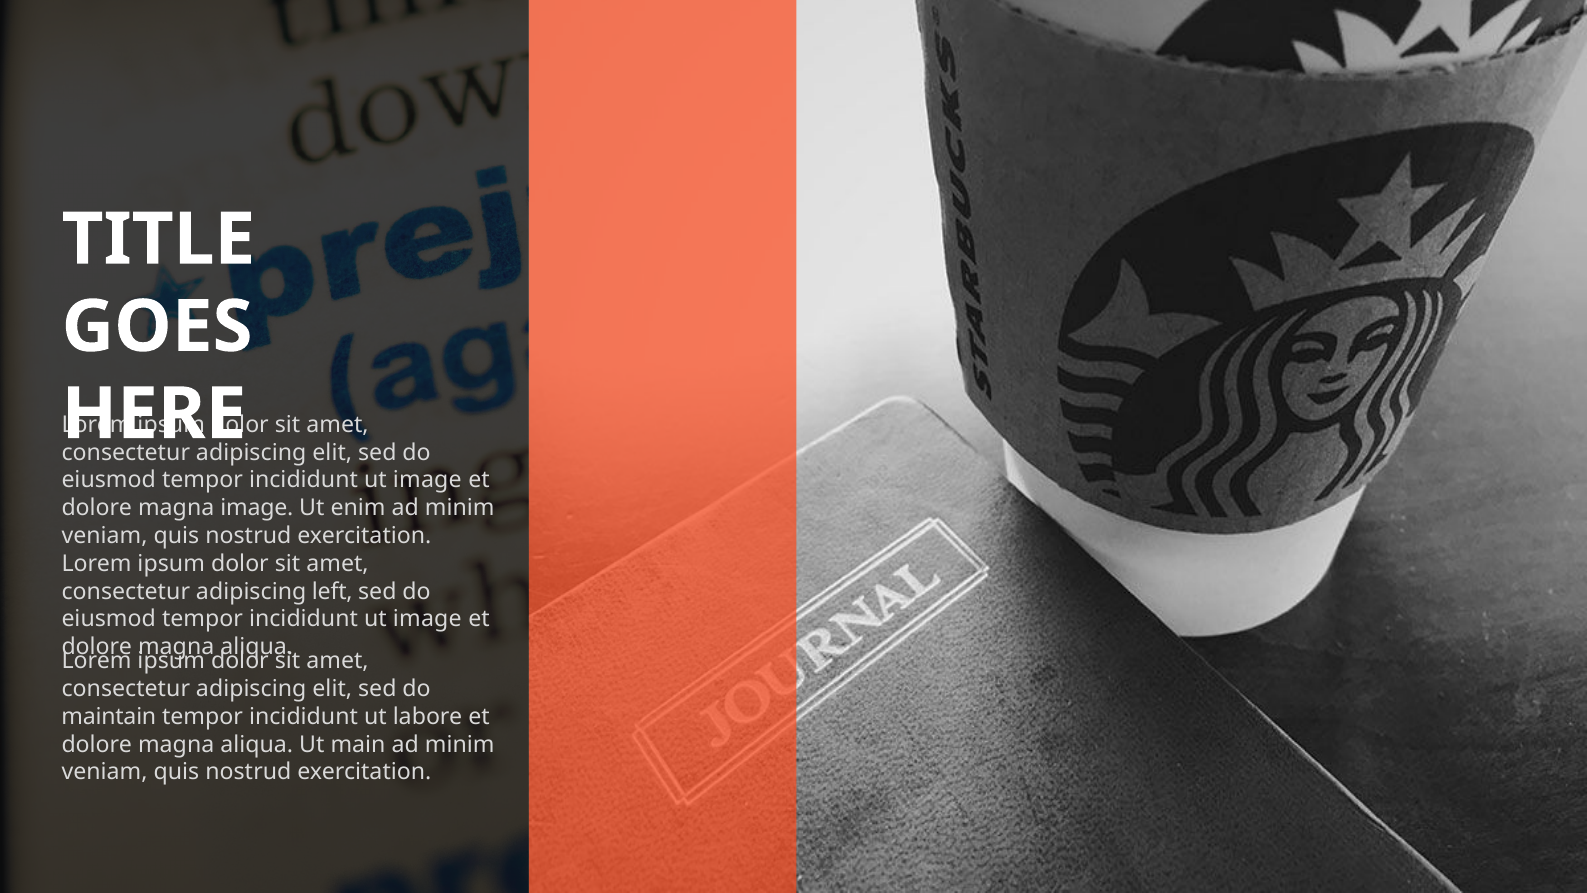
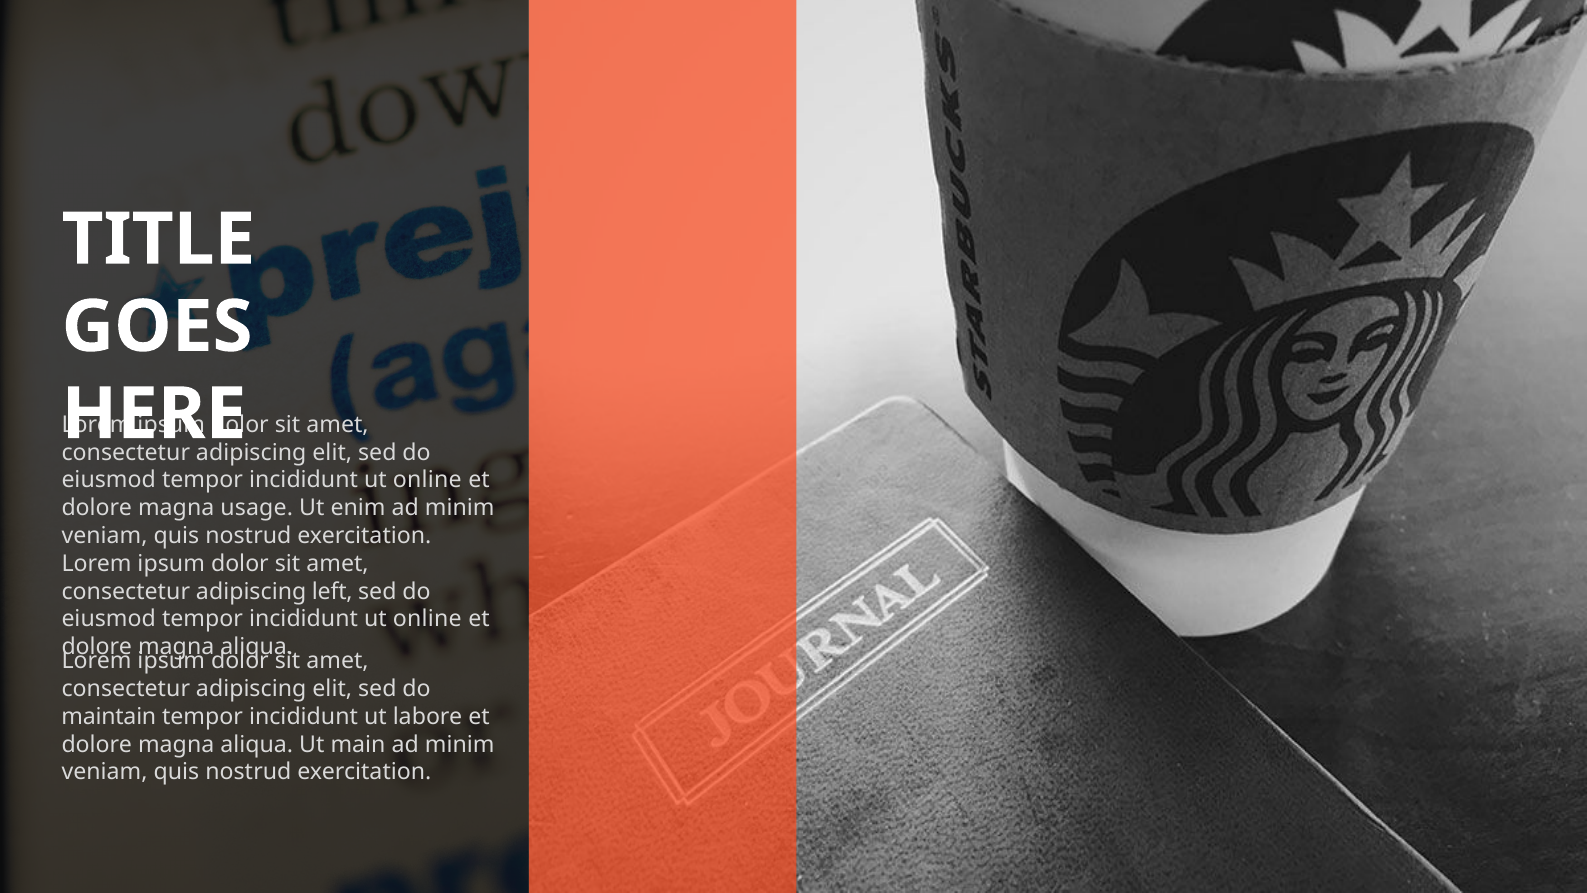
image: image -> online (427, 480)
magna image: image -> usage (257, 508)
image: image -> online (427, 619)
